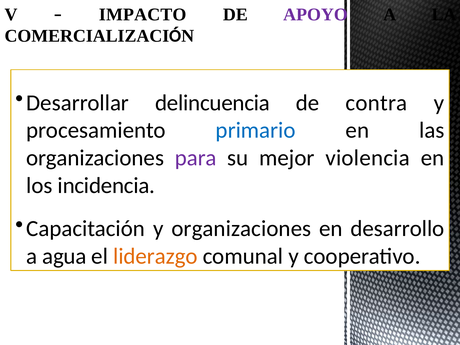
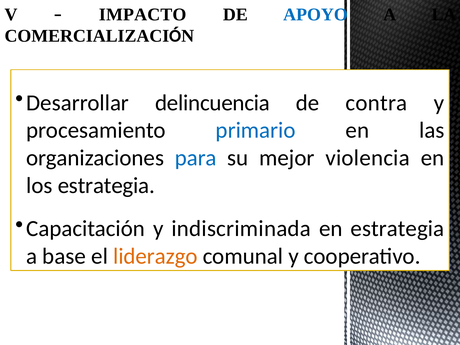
APOYO colour: purple -> blue (315, 14)
para colour: purple -> blue (196, 158)
los incidencia: incidencia -> estrategia (106, 186)
y organizaciones: organizaciones -> indiscriminada (241, 228)
en desarrollo: desarrollo -> estrategia (397, 228)
agua: agua -> base (64, 256)
